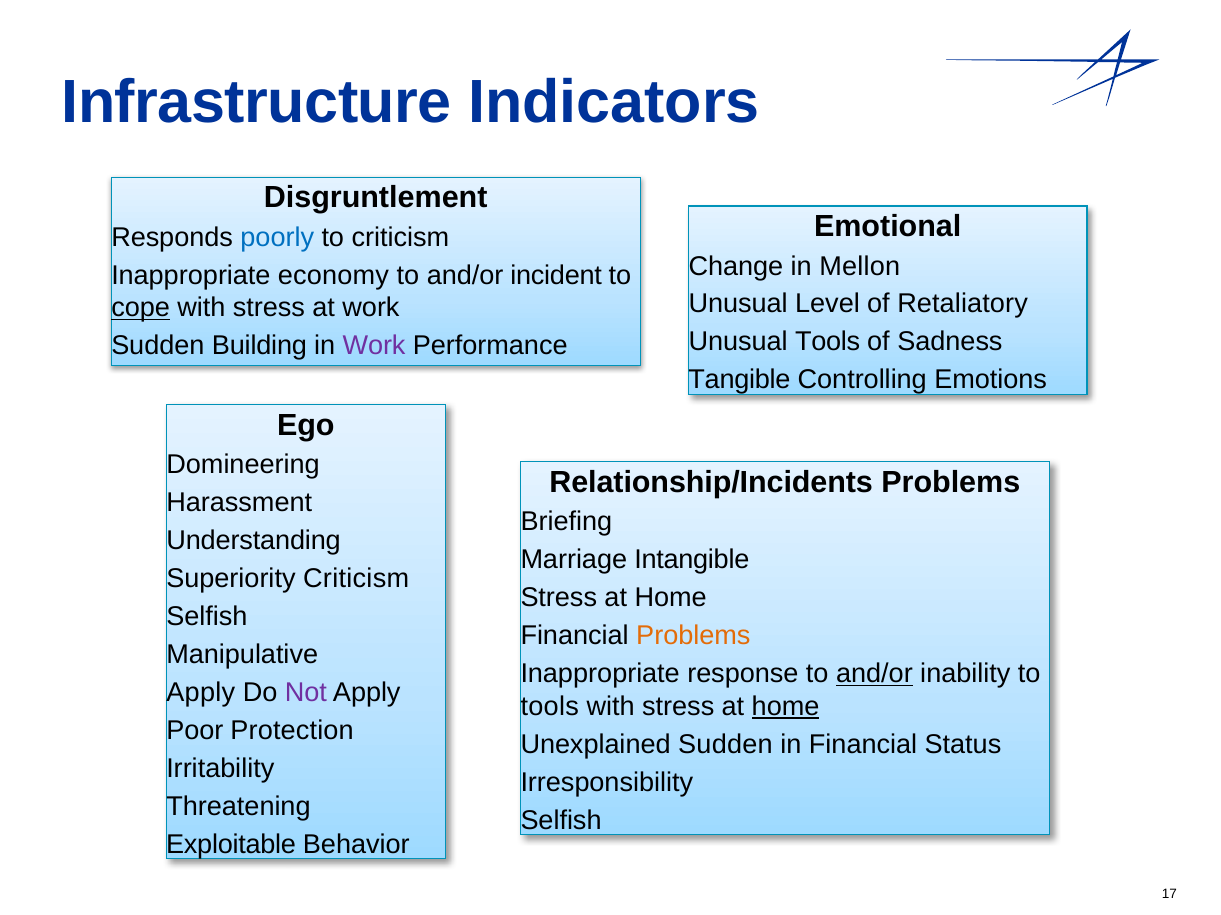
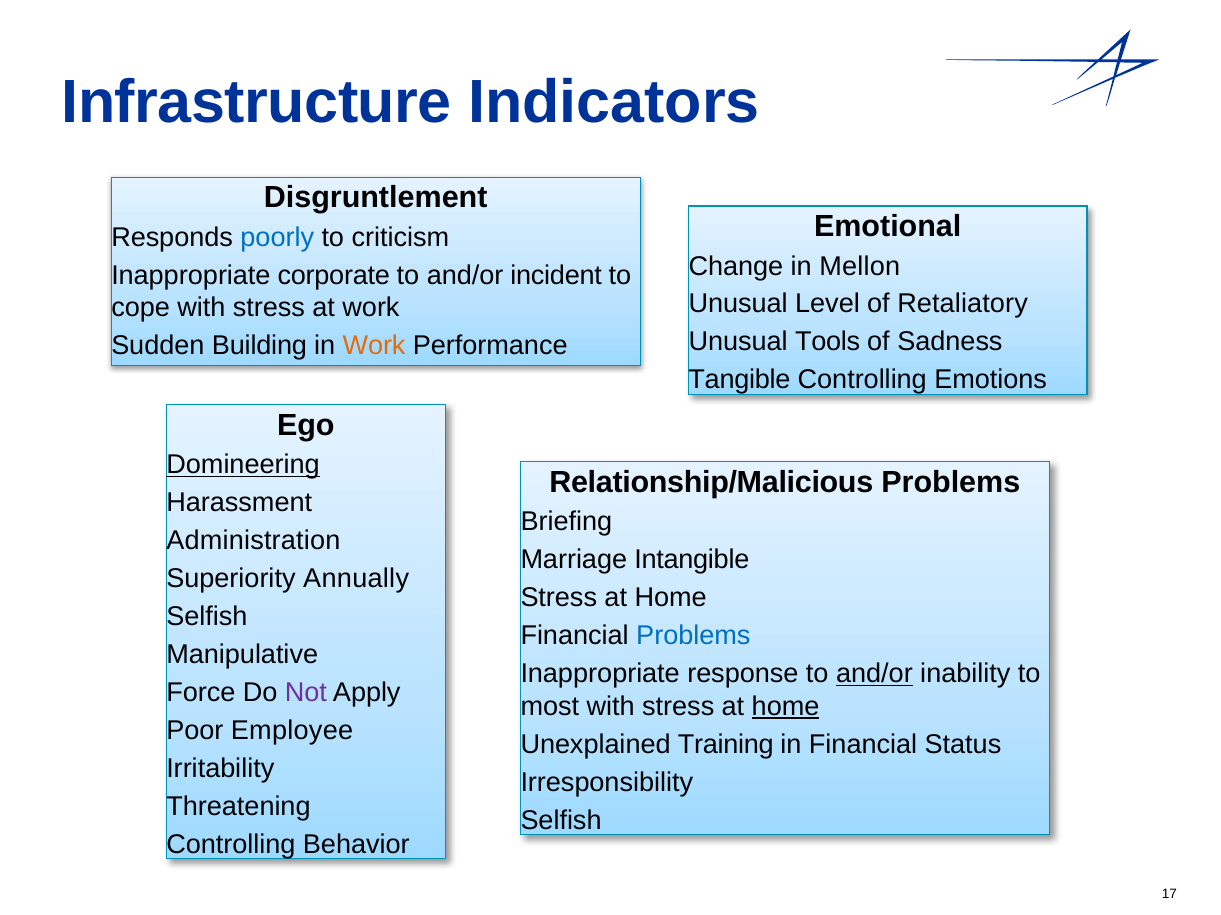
economy: economy -> corporate (334, 275)
cope underline: present -> none (141, 308)
Work colour: purple -> orange (374, 346)
Domineering underline: none -> present (243, 465)
Relationship/Incidents: Relationship/Incidents -> Relationship/Malicious (711, 483)
Understanding: Understanding -> Administration (253, 541)
Superiority Criticism: Criticism -> Annually (356, 579)
Problems colour: orange -> blue (693, 636)
Apply: Apply -> Force (201, 693)
tools: tools -> most (550, 707)
Protection: Protection -> Employee (292, 731)
Unexplained Sudden: Sudden -> Training (726, 745)
Exploitable: Exploitable -> Controlling (231, 845)
